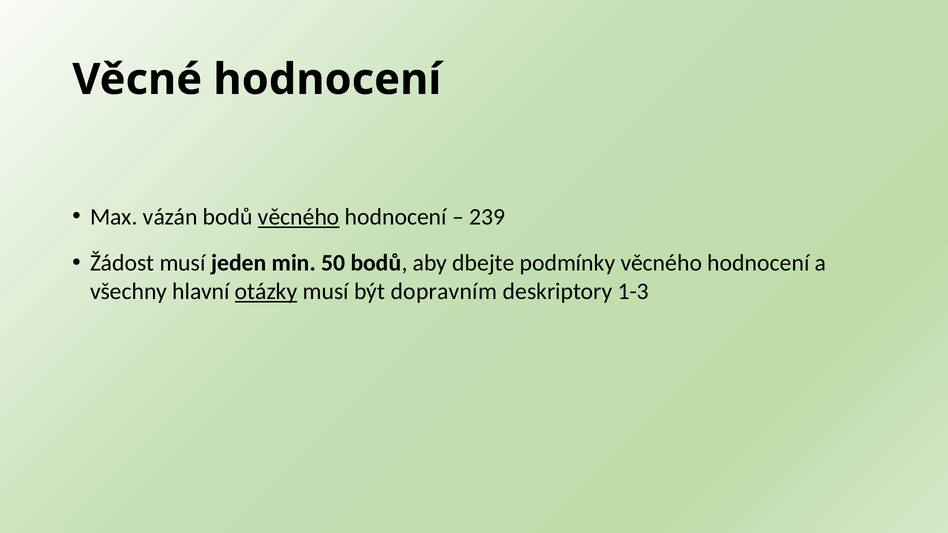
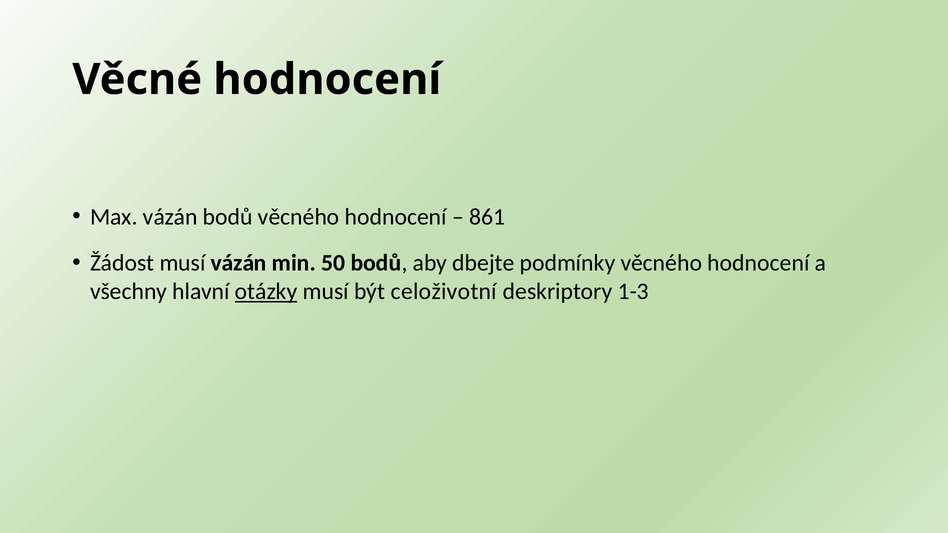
věcného underline: present -> none (299, 217)
239: 239 -> 861 (487, 217)
musí jeden: jeden -> vázán (239, 263)
dopravním: dopravním -> celoživotní (444, 292)
